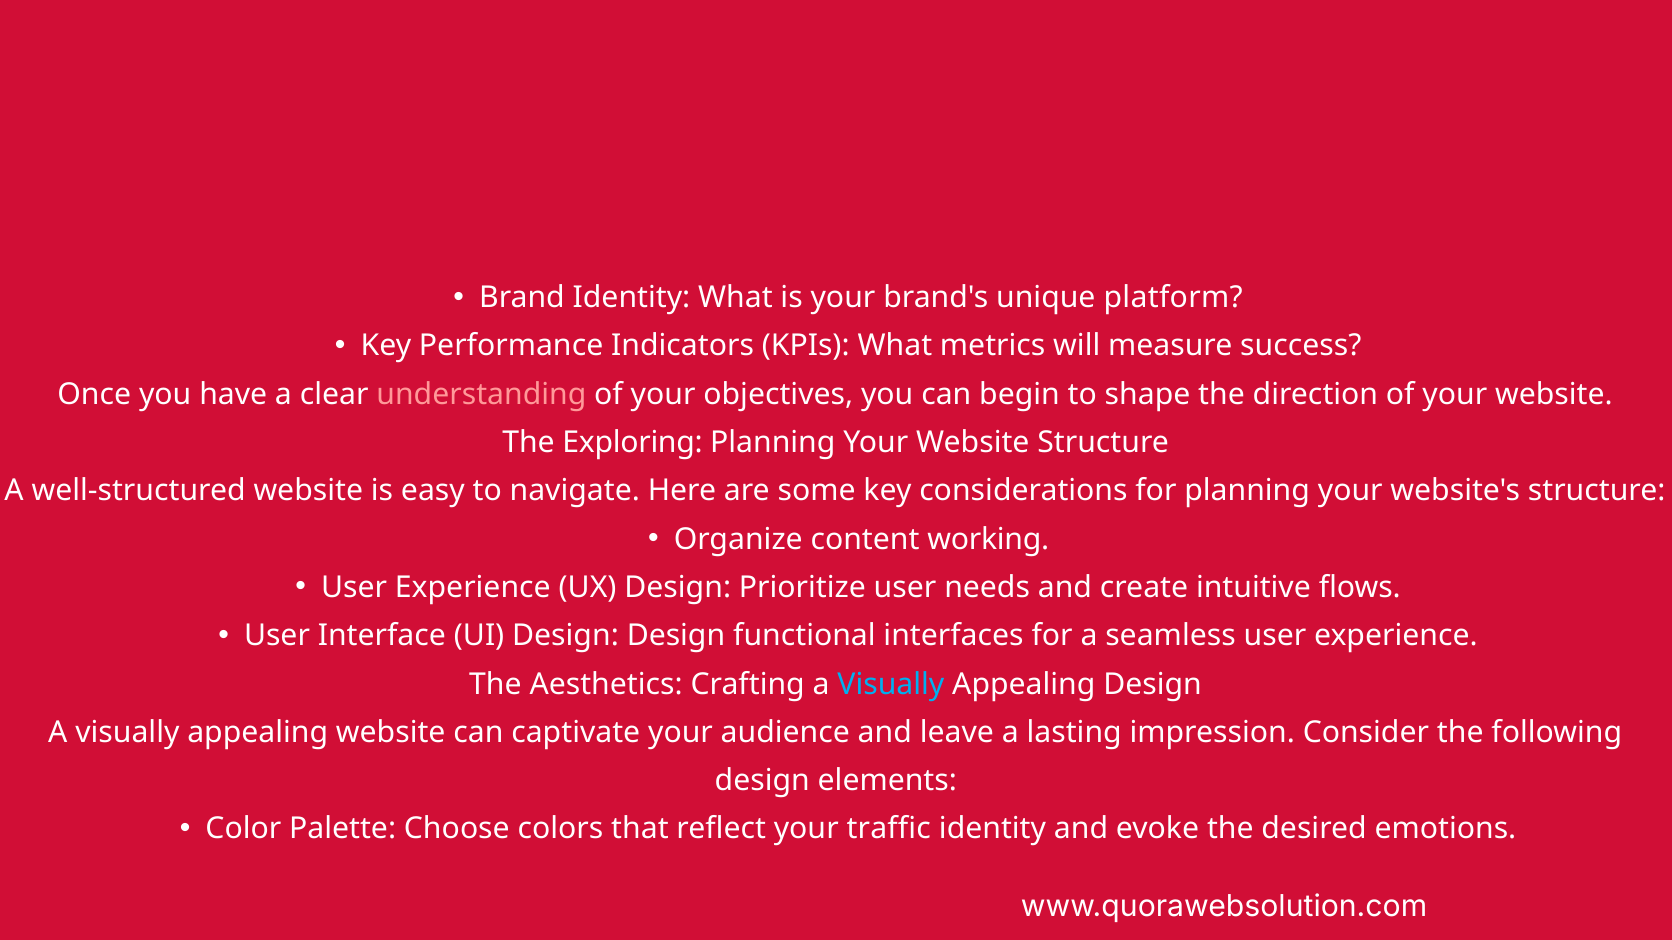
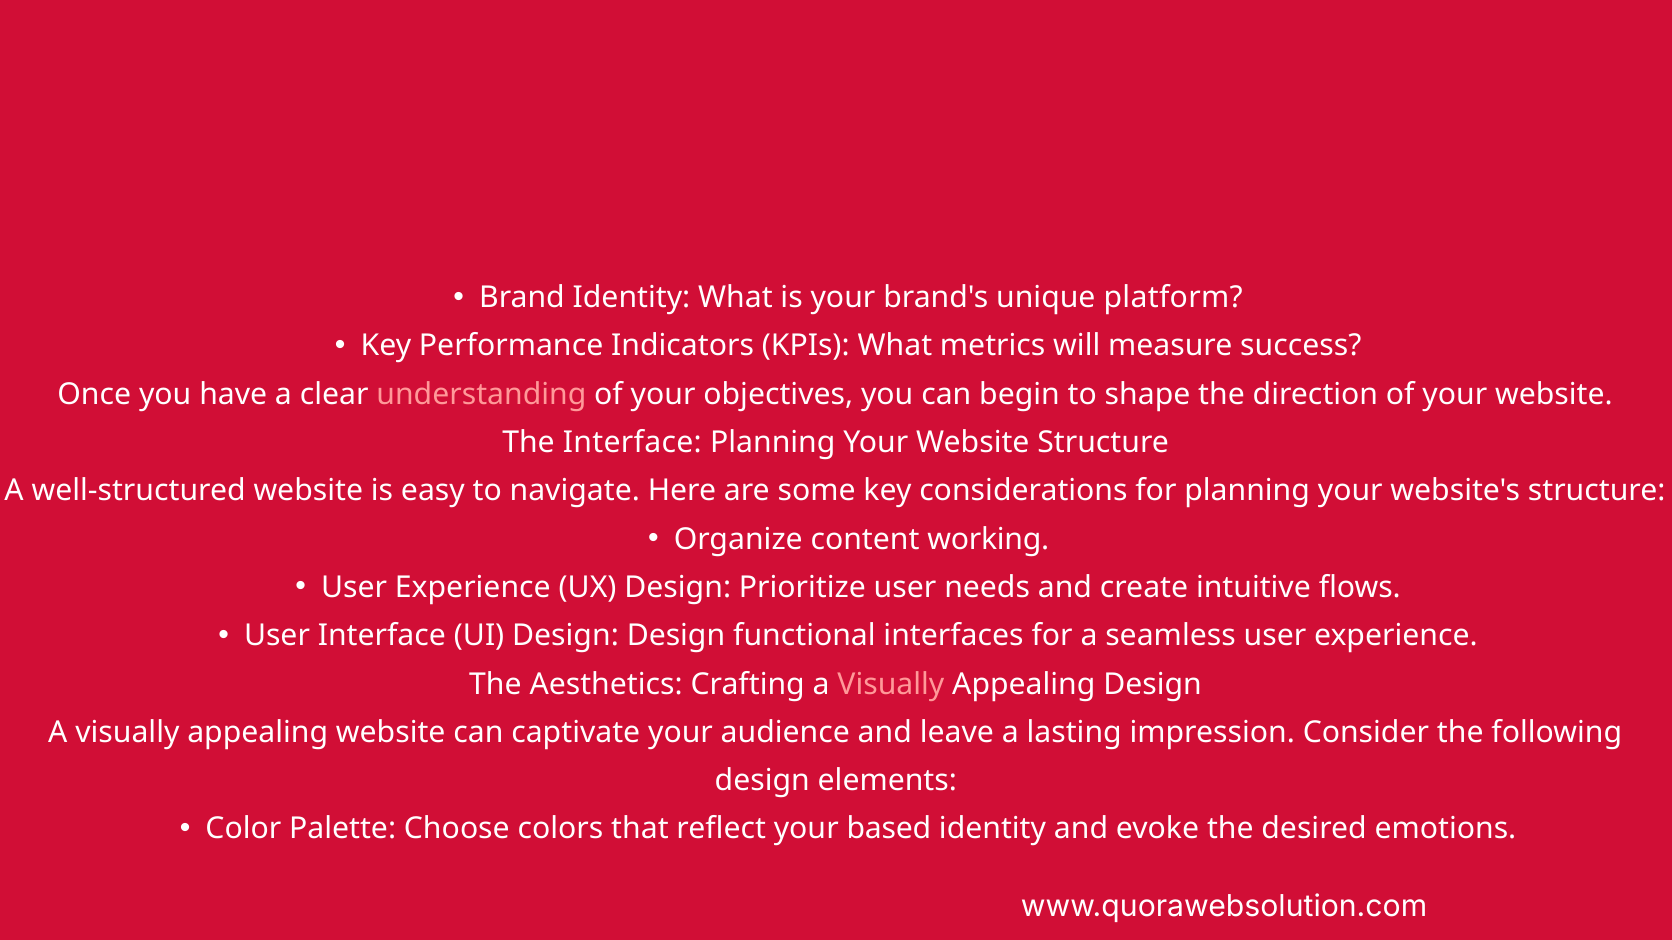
The Exploring: Exploring -> Interface (632, 443)
Visually colour: light blue -> pink (891, 684)
traffic: traffic -> based (889, 829)
